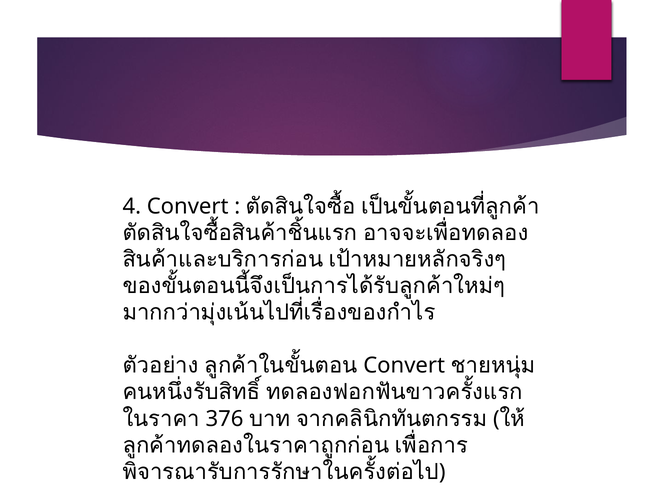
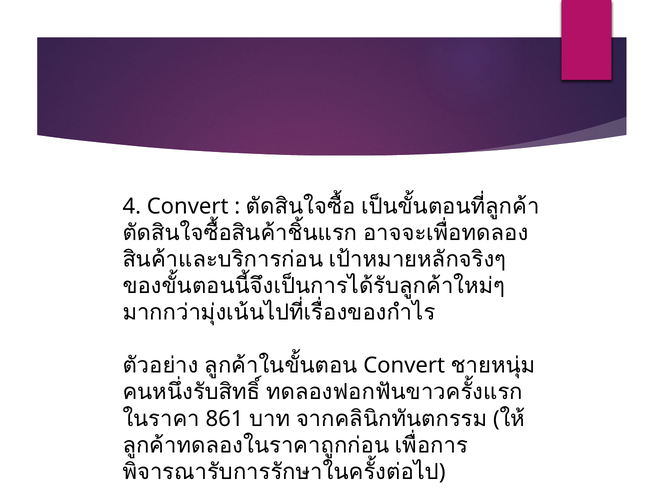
376: 376 -> 861 (225, 418)
